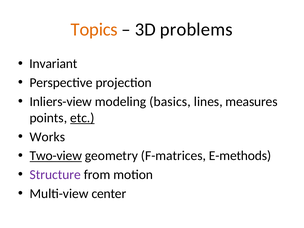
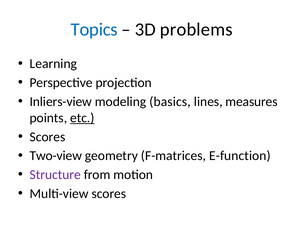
Topics colour: orange -> blue (94, 29)
Invariant: Invariant -> Learning (53, 64)
Works: Works -> Scores (47, 137)
Two-view underline: present -> none (56, 156)
E-methods: E-methods -> E-function (240, 156)
Multi-view center: center -> scores (109, 194)
